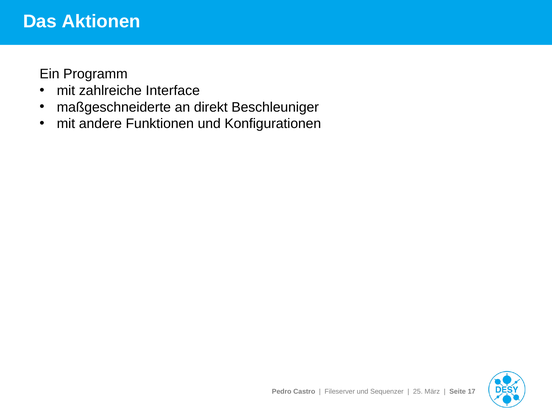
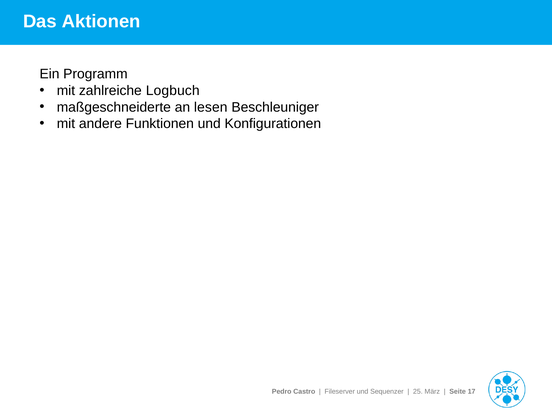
Interface: Interface -> Logbuch (173, 91)
direkt: direkt -> lesen (211, 107)
